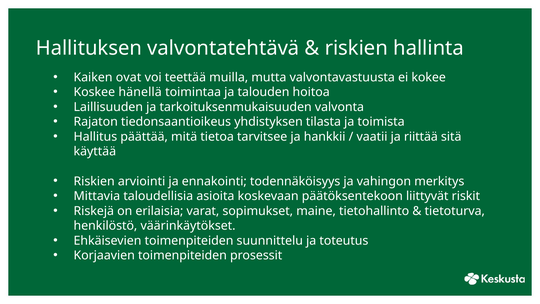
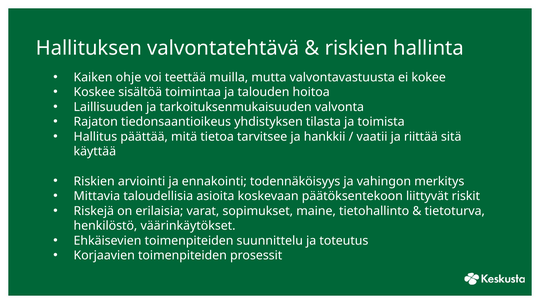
ovat: ovat -> ohje (129, 77)
hänellä: hänellä -> sisältöä (140, 92)
